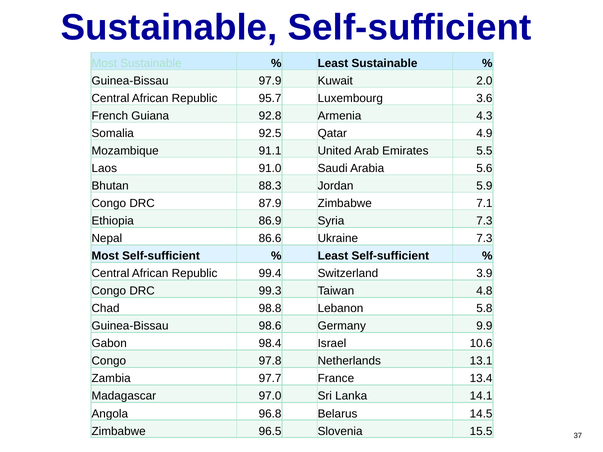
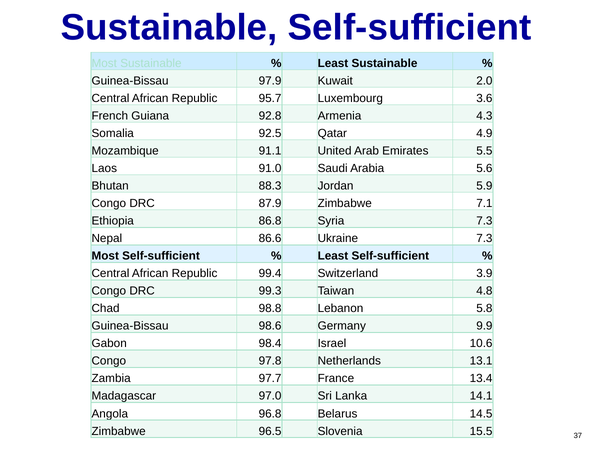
86.9: 86.9 -> 86.8 (270, 221)
